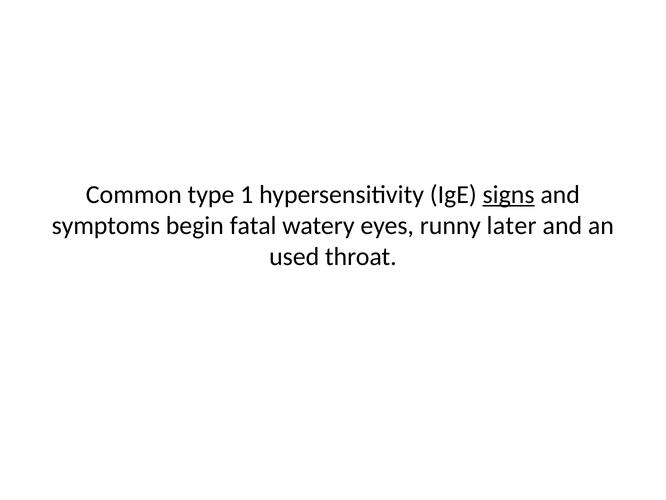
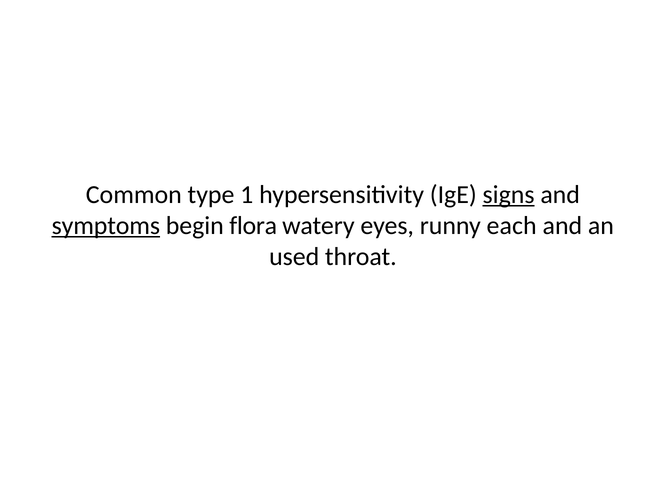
symptoms underline: none -> present (106, 225)
fatal: fatal -> flora (253, 225)
later: later -> each (512, 225)
